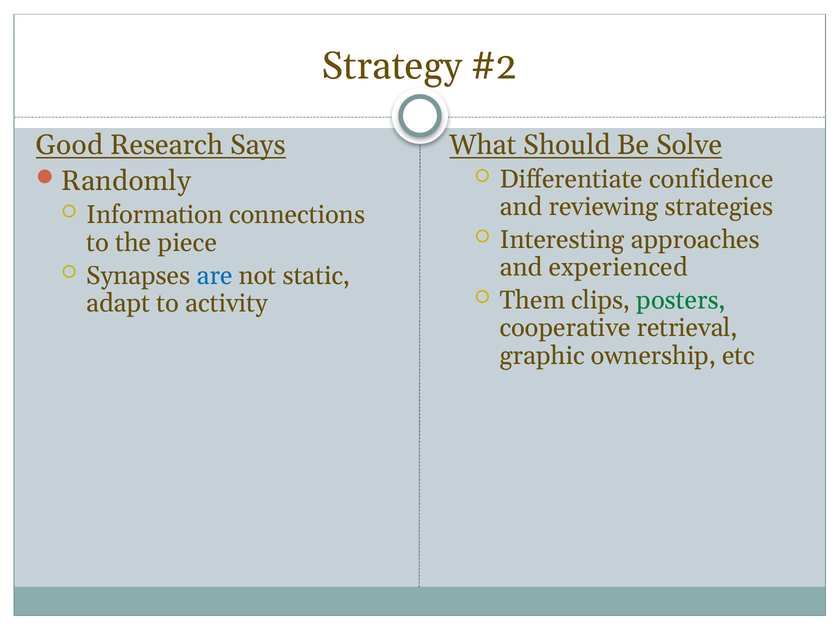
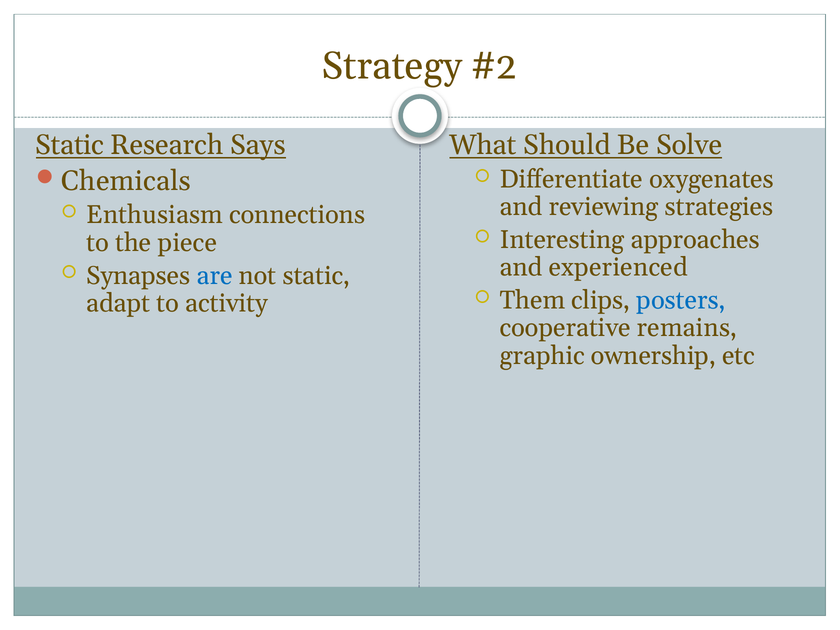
Good: Good -> Static (70, 145)
Randomly: Randomly -> Chemicals (126, 181)
confidence: confidence -> oxygenates (711, 179)
Information: Information -> Enthusiasm (155, 215)
posters colour: green -> blue (681, 300)
retrieval: retrieval -> remains (687, 328)
